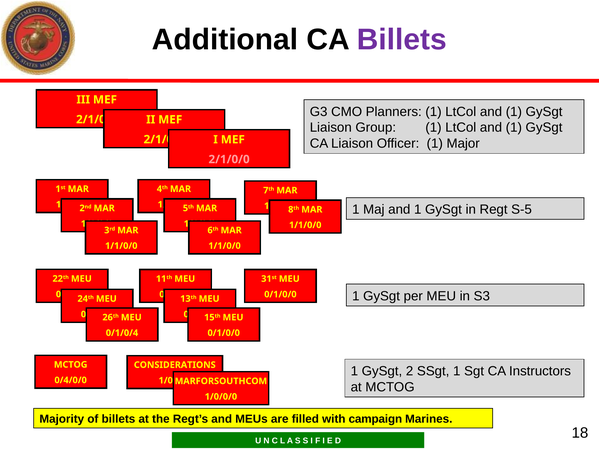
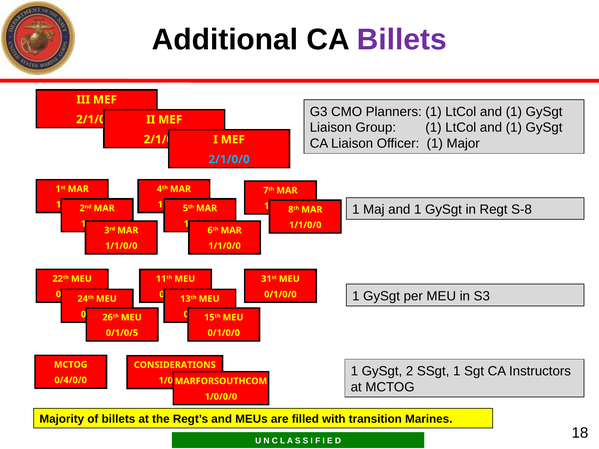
2/1/0/0 colour: pink -> light blue (229, 159)
S-5: S-5 -> S-8 (522, 210)
0/1/0/4: 0/1/0/4 -> 0/1/0/5 (122, 333)
campaign: campaign -> transition (375, 419)
